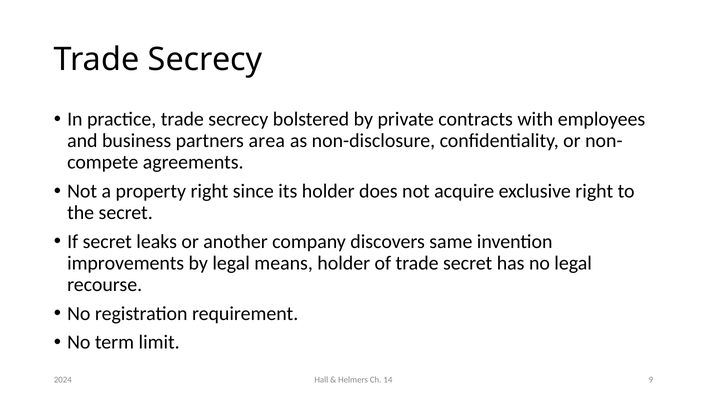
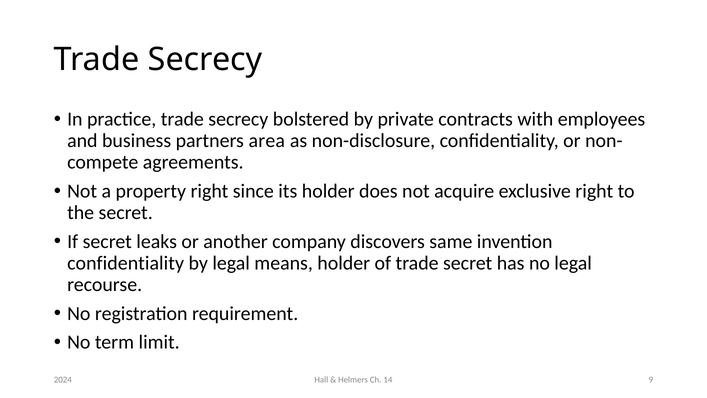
improvements: improvements -> confidentiality (126, 263)
